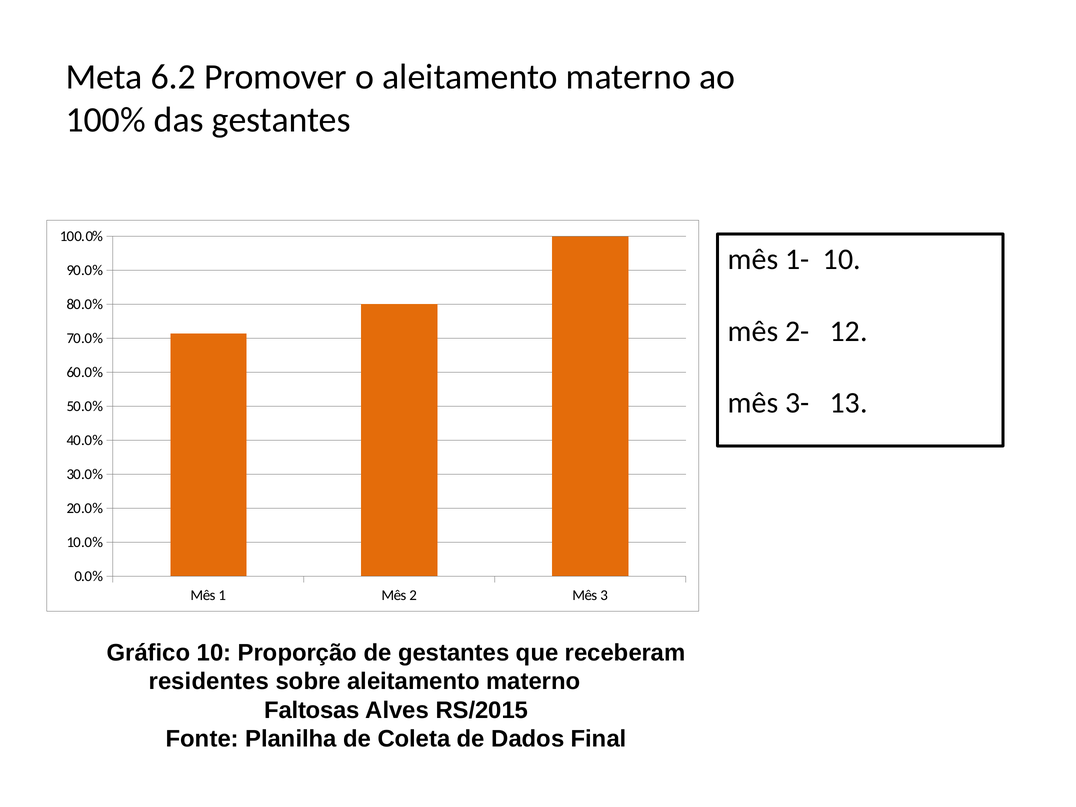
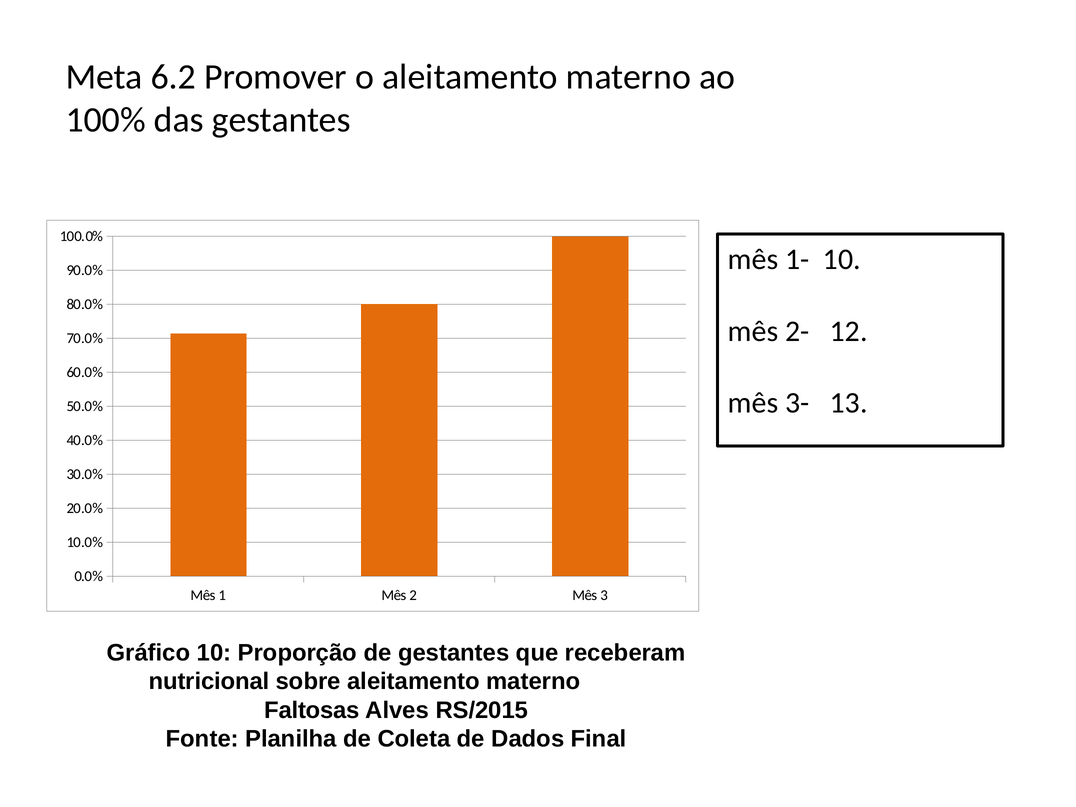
residentes: residentes -> nutricional (209, 682)
